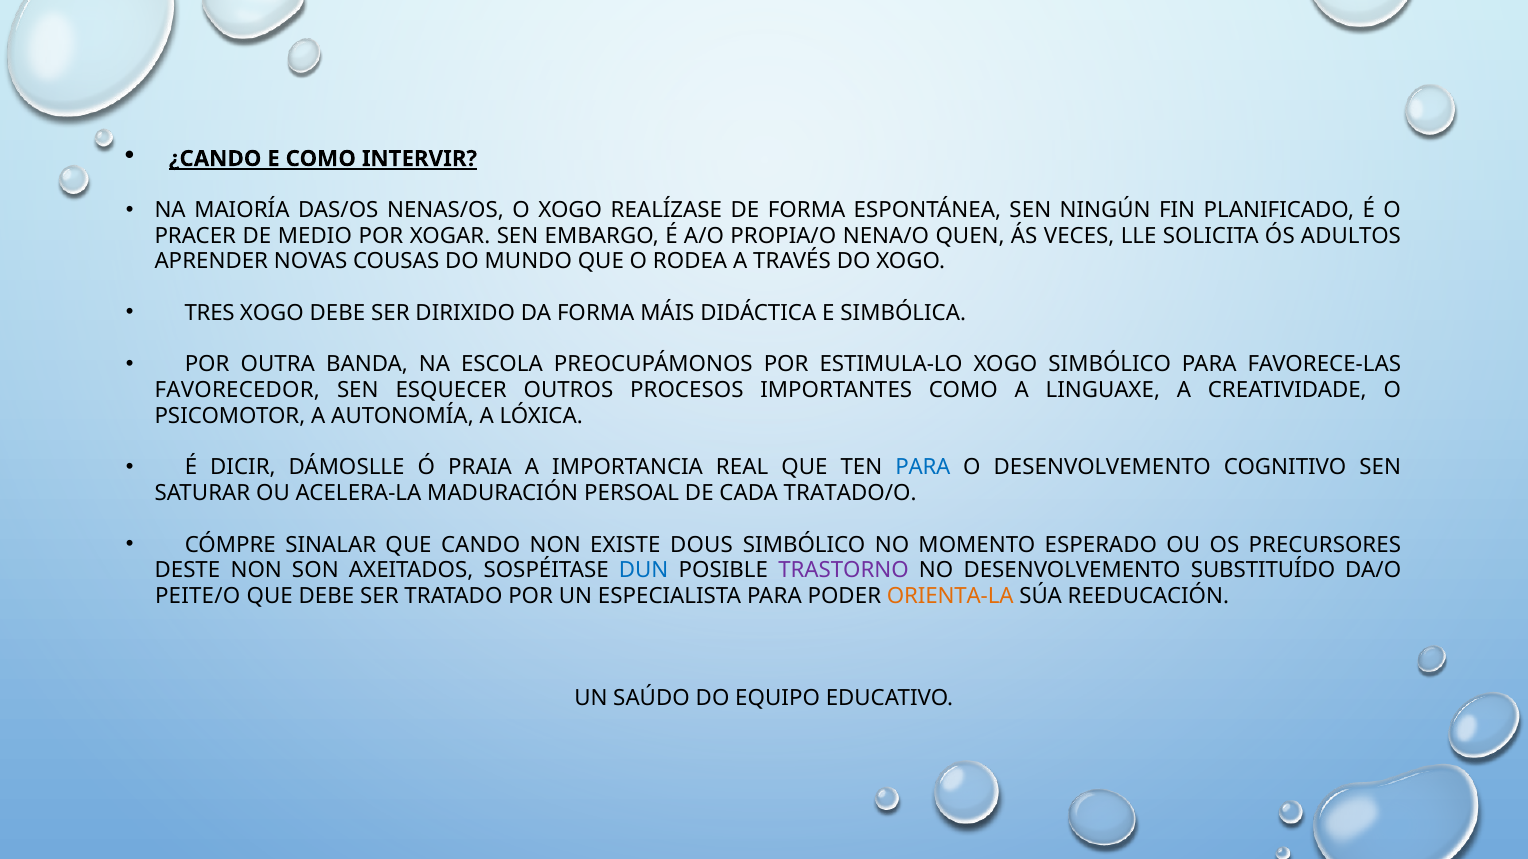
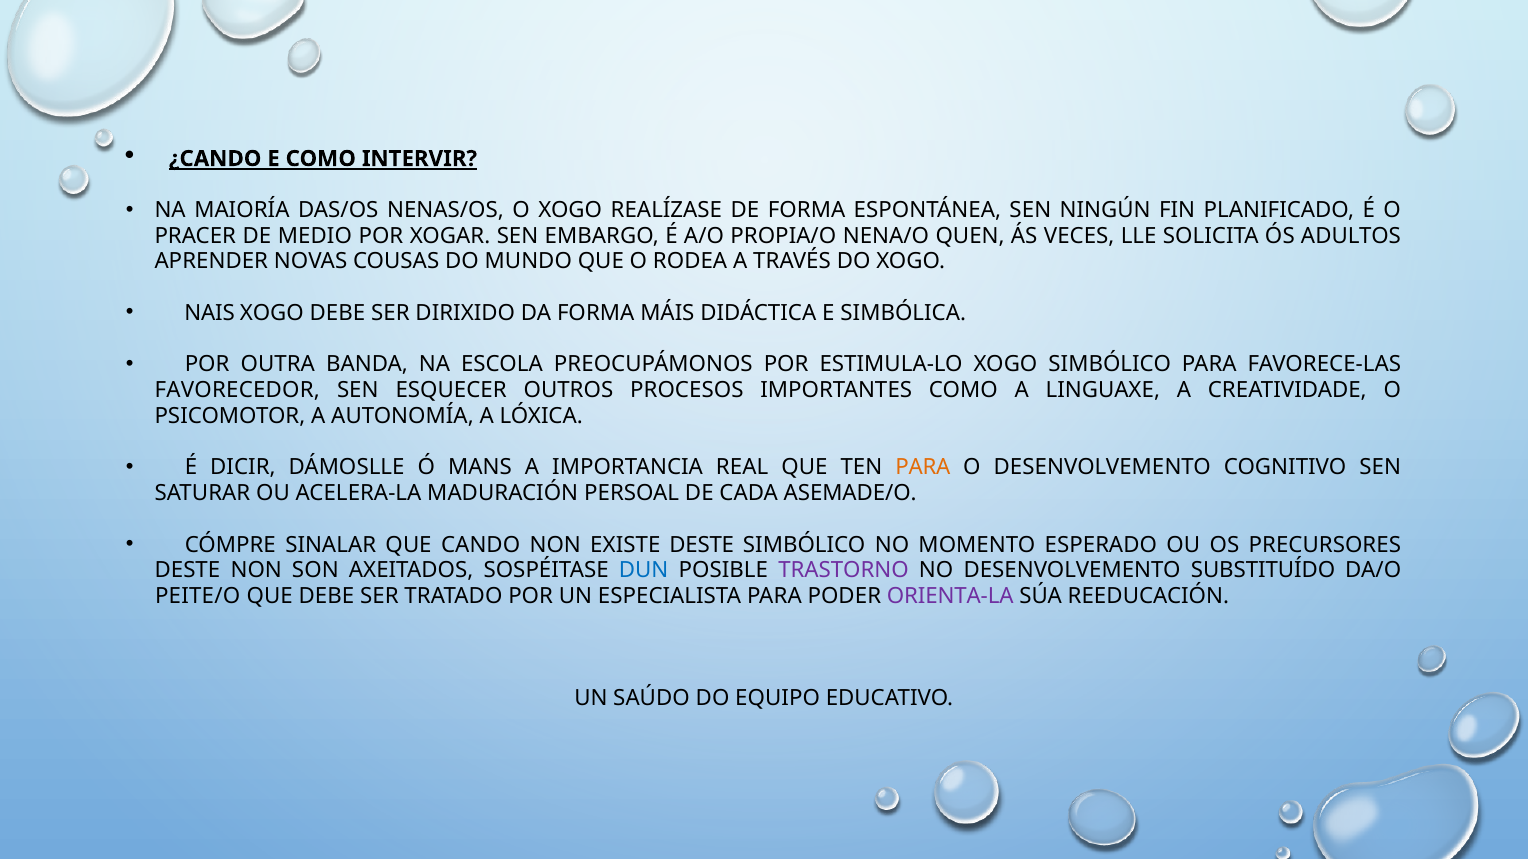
TRES: TRES -> NAIS (210, 313)
PRAIA: PRAIA -> MANS (480, 468)
PARA colour: blue -> orange (923, 468)
TRATADO/O: TRATADO/O -> ASEMADE/O (850, 493)
EXISTE DOUS: DOUS -> DESTE (702, 545)
ORIENTA-LA colour: orange -> purple (950, 596)
